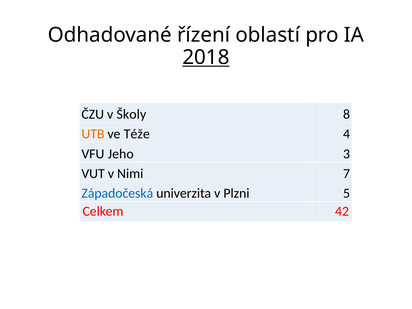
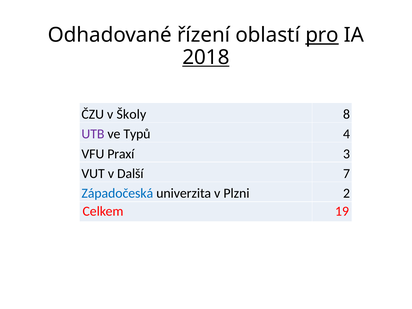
pro underline: none -> present (322, 35)
UTB colour: orange -> purple (93, 134)
Téže: Téže -> Typů (137, 134)
Jeho: Jeho -> Praxí (121, 154)
Nimi: Nimi -> Další (130, 174)
5: 5 -> 2 (347, 193)
42: 42 -> 19 (342, 211)
